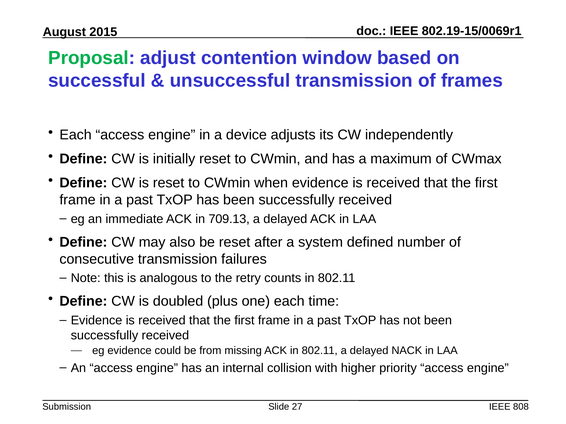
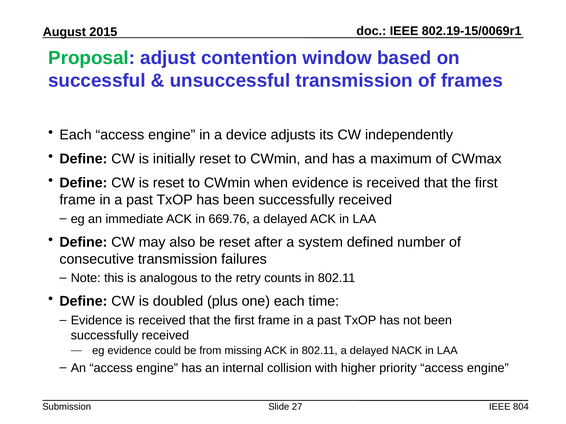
709.13: 709.13 -> 669.76 (229, 219)
808: 808 -> 804 (521, 407)
